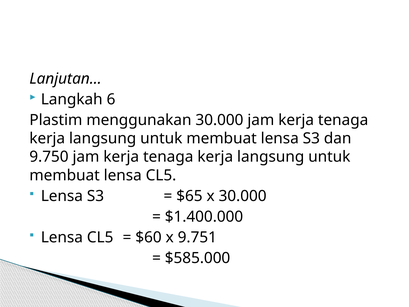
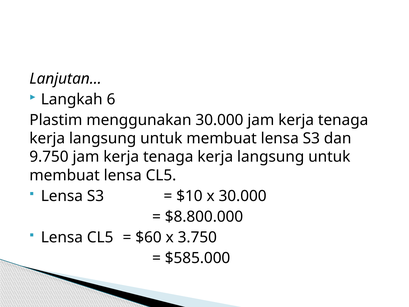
$65: $65 -> $10 (189, 196)
$1.400.000: $1.400.000 -> $8.800.000 (204, 217)
9.751: 9.751 -> 3.750 (197, 237)
